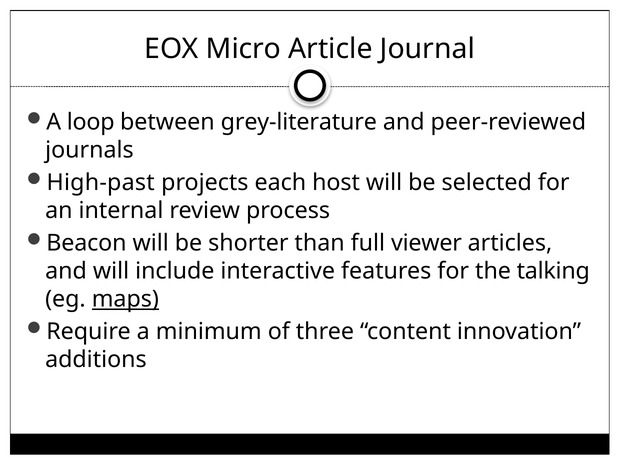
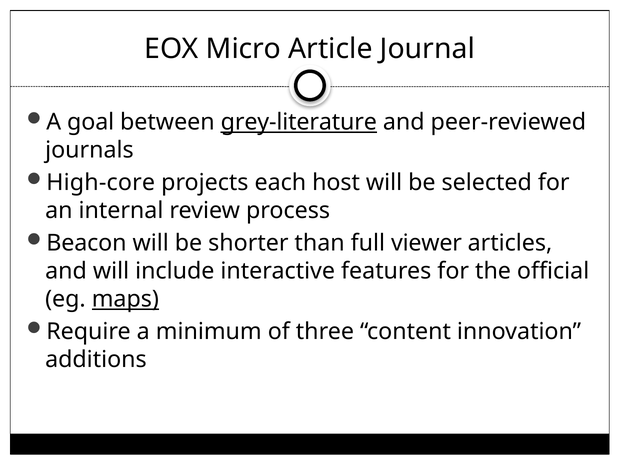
loop: loop -> goal (91, 122)
grey-literature underline: none -> present (299, 122)
High-past: High-past -> High-core (101, 183)
talking: talking -> official (553, 271)
